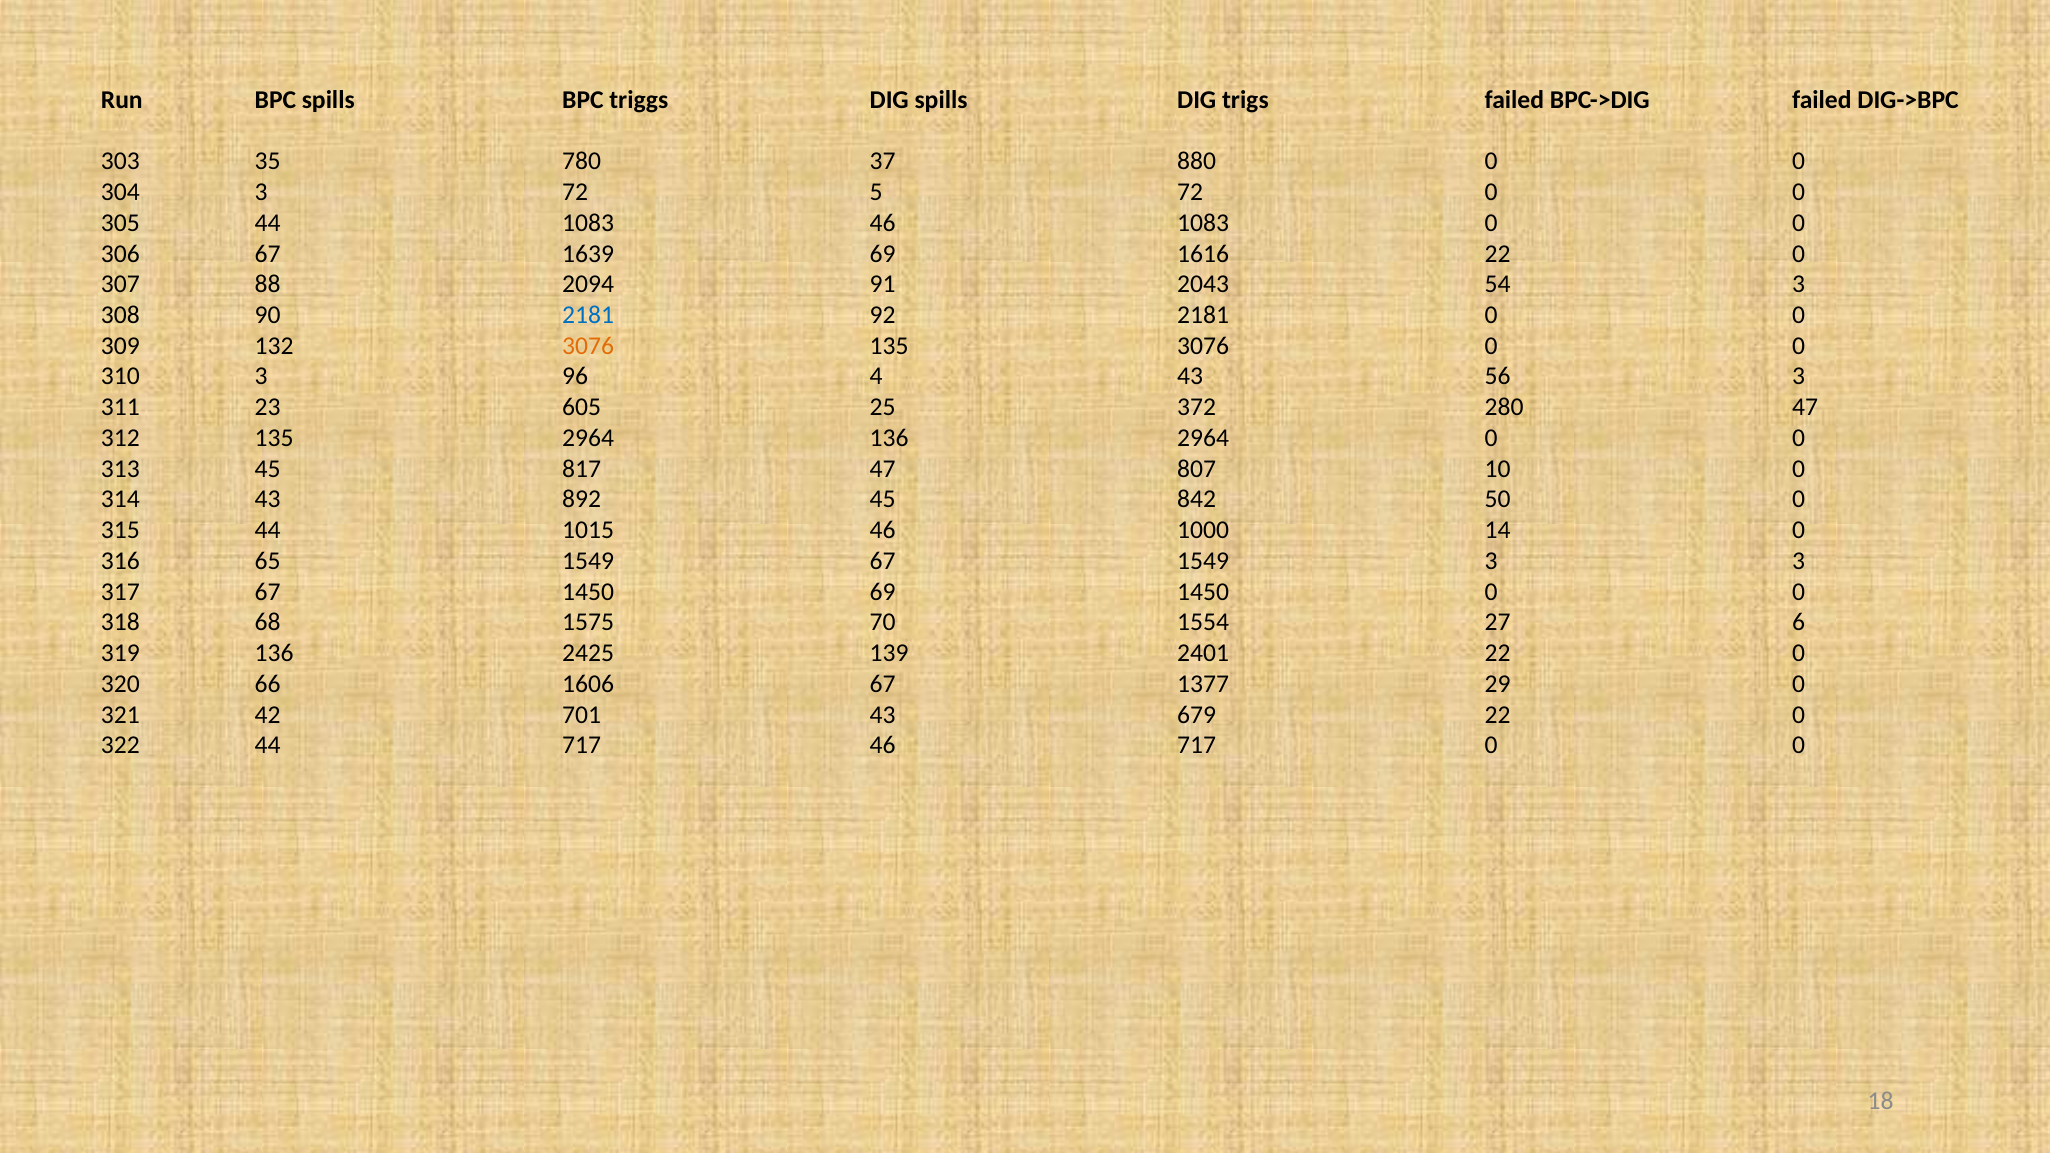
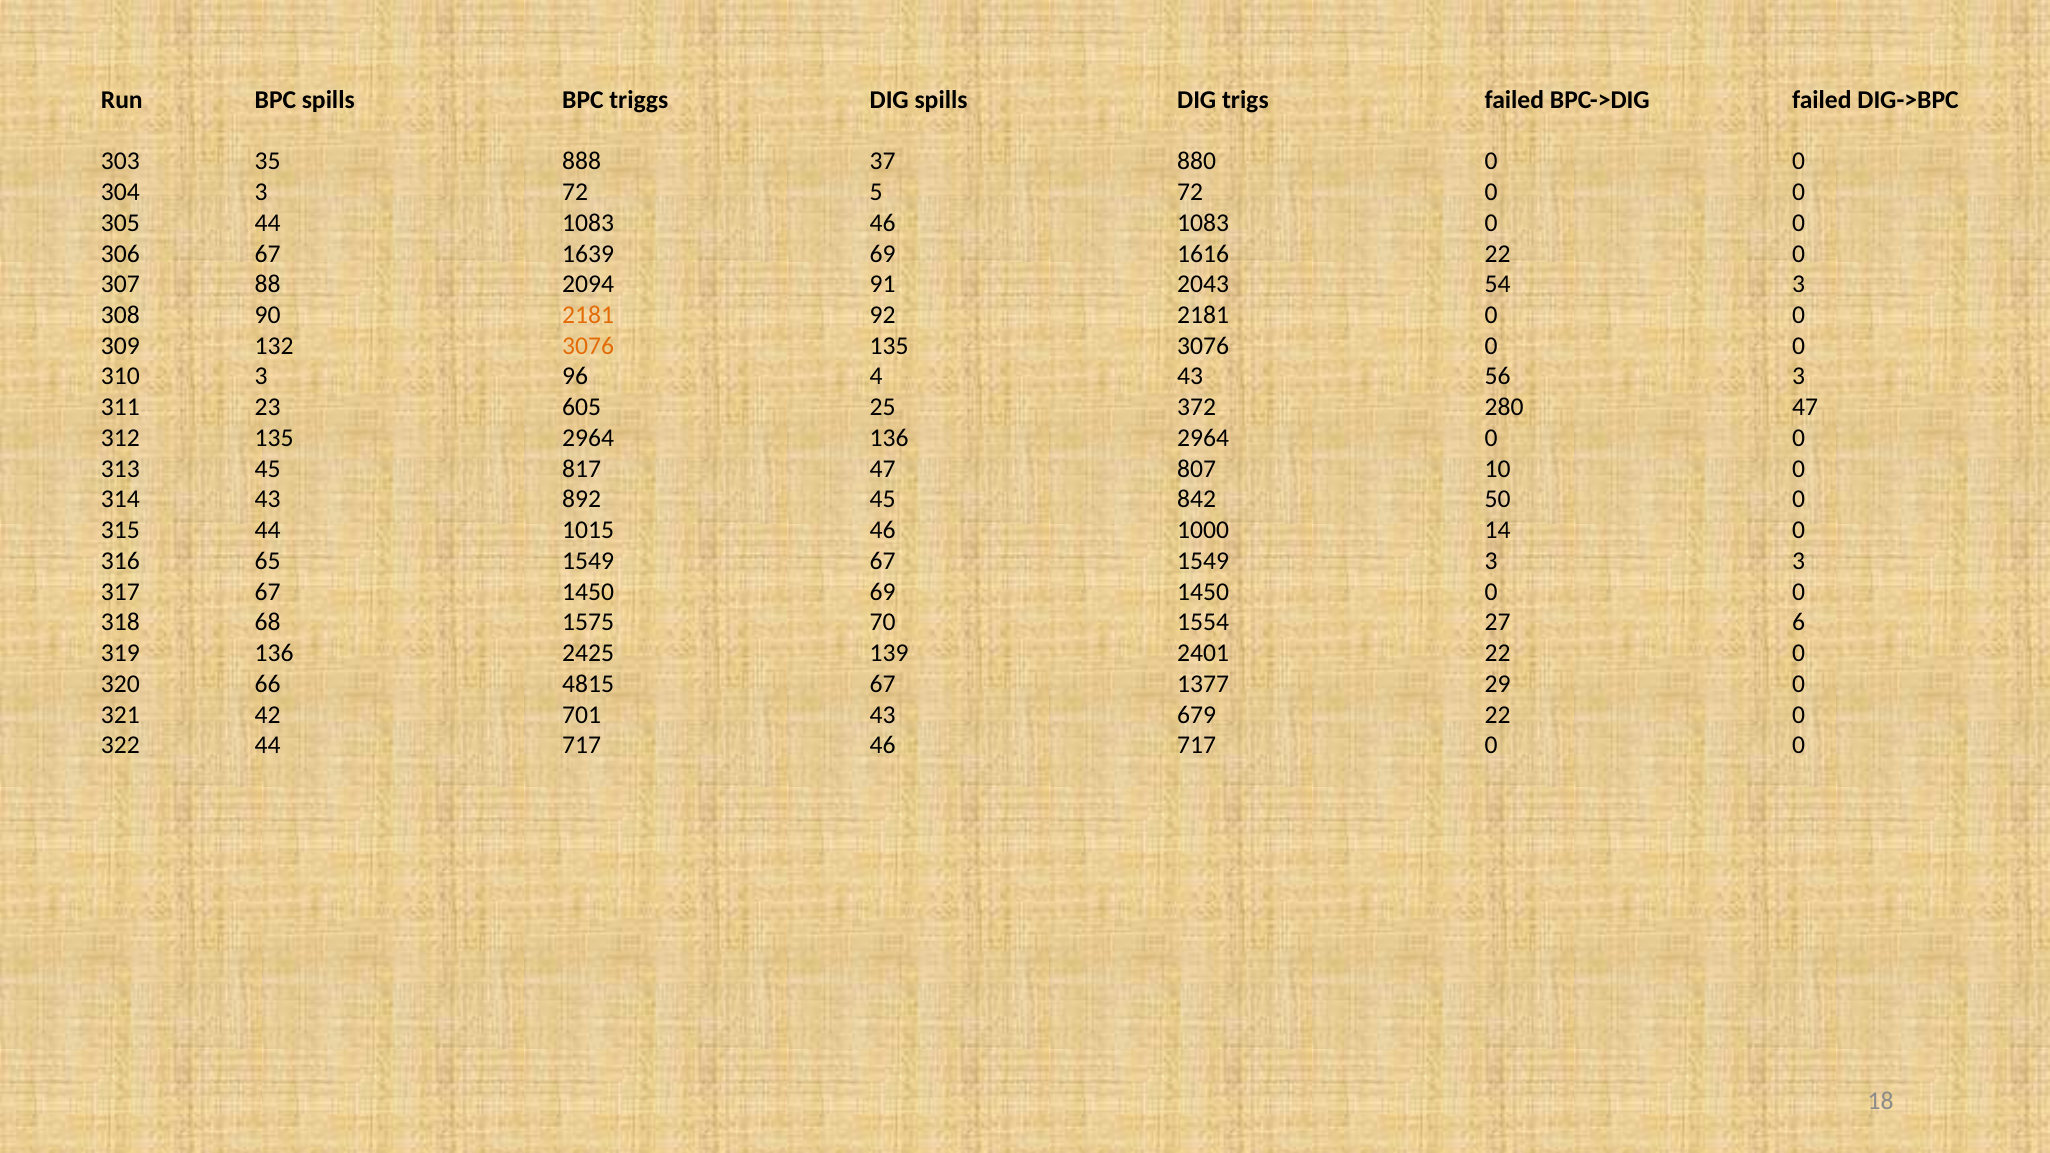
780: 780 -> 888 (582, 161)
2181 colour: blue -> orange (588, 315)
1606: 1606 -> 4815 (588, 684)
